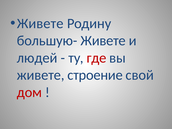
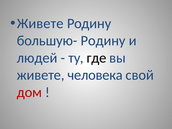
большую- Живете: Живете -> Родину (103, 41)
где colour: red -> black (96, 58)
строение: строение -> человека (95, 75)
